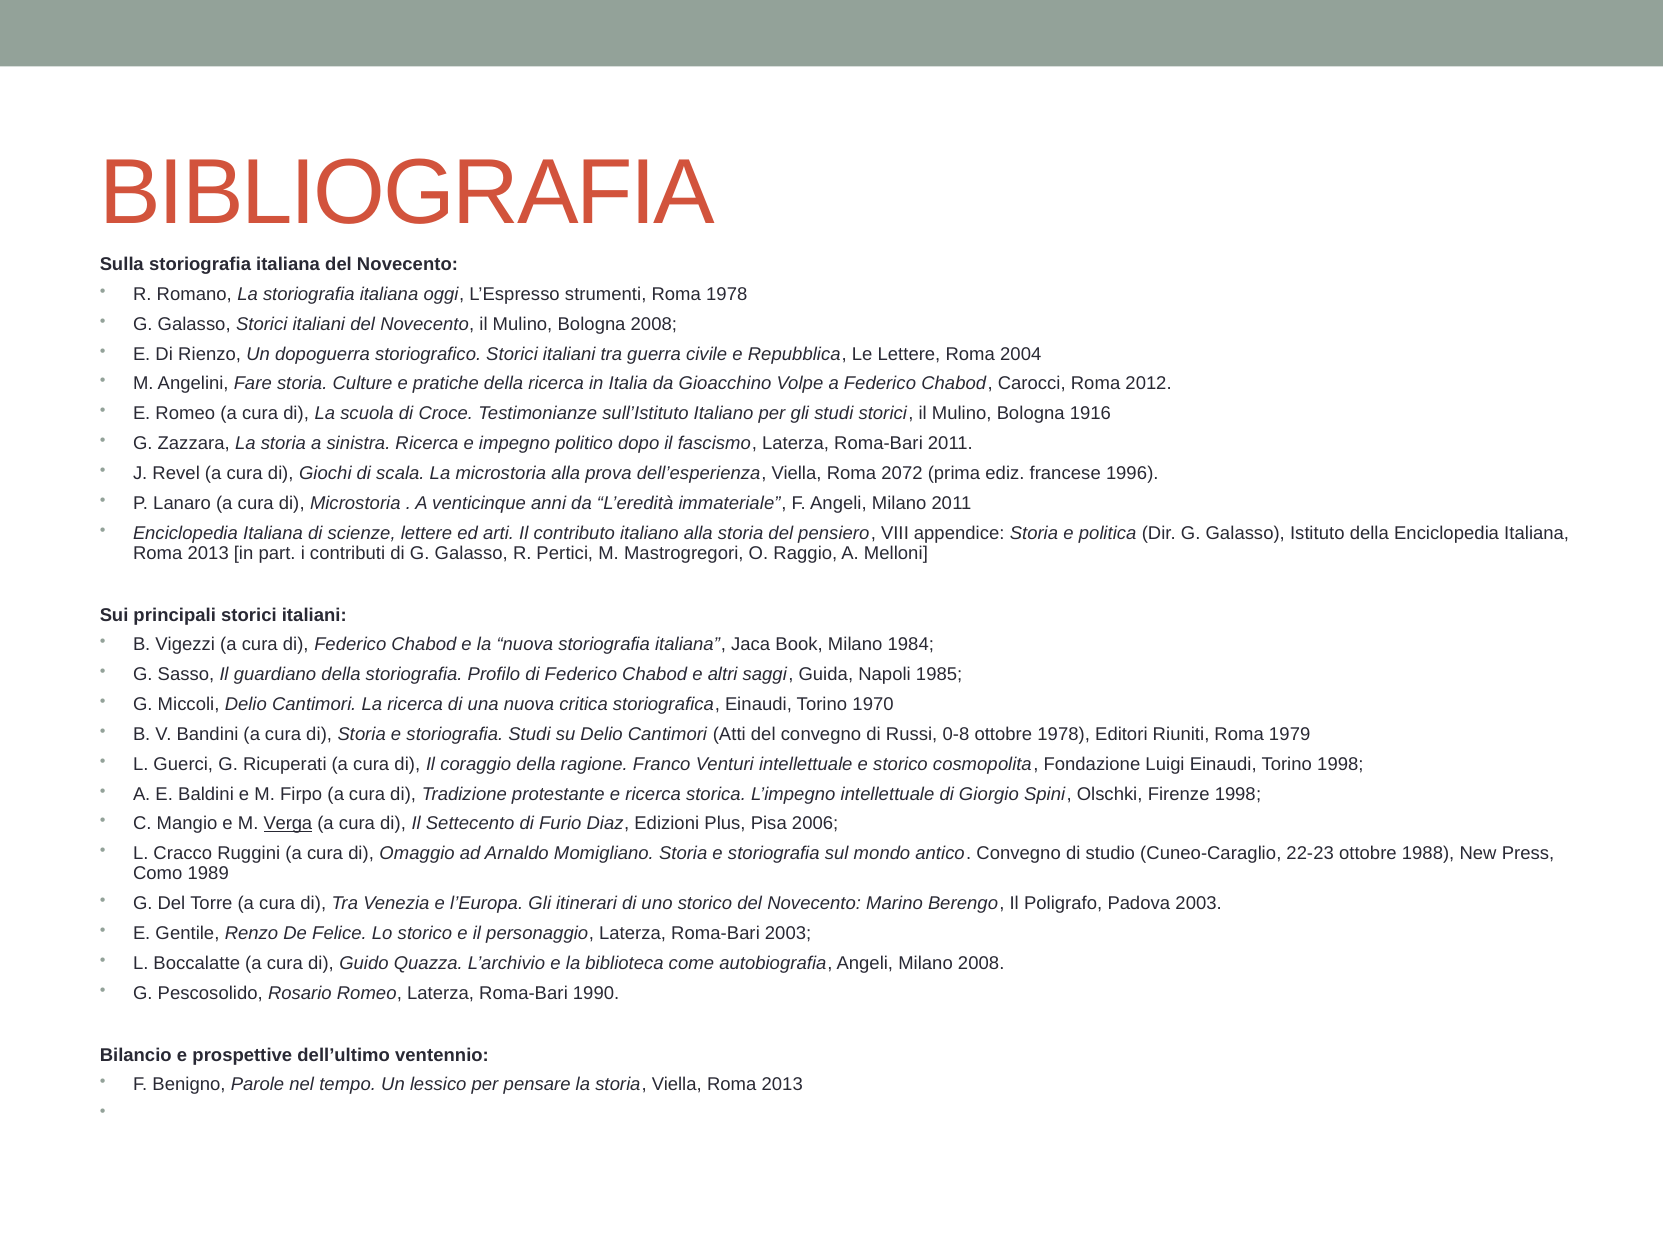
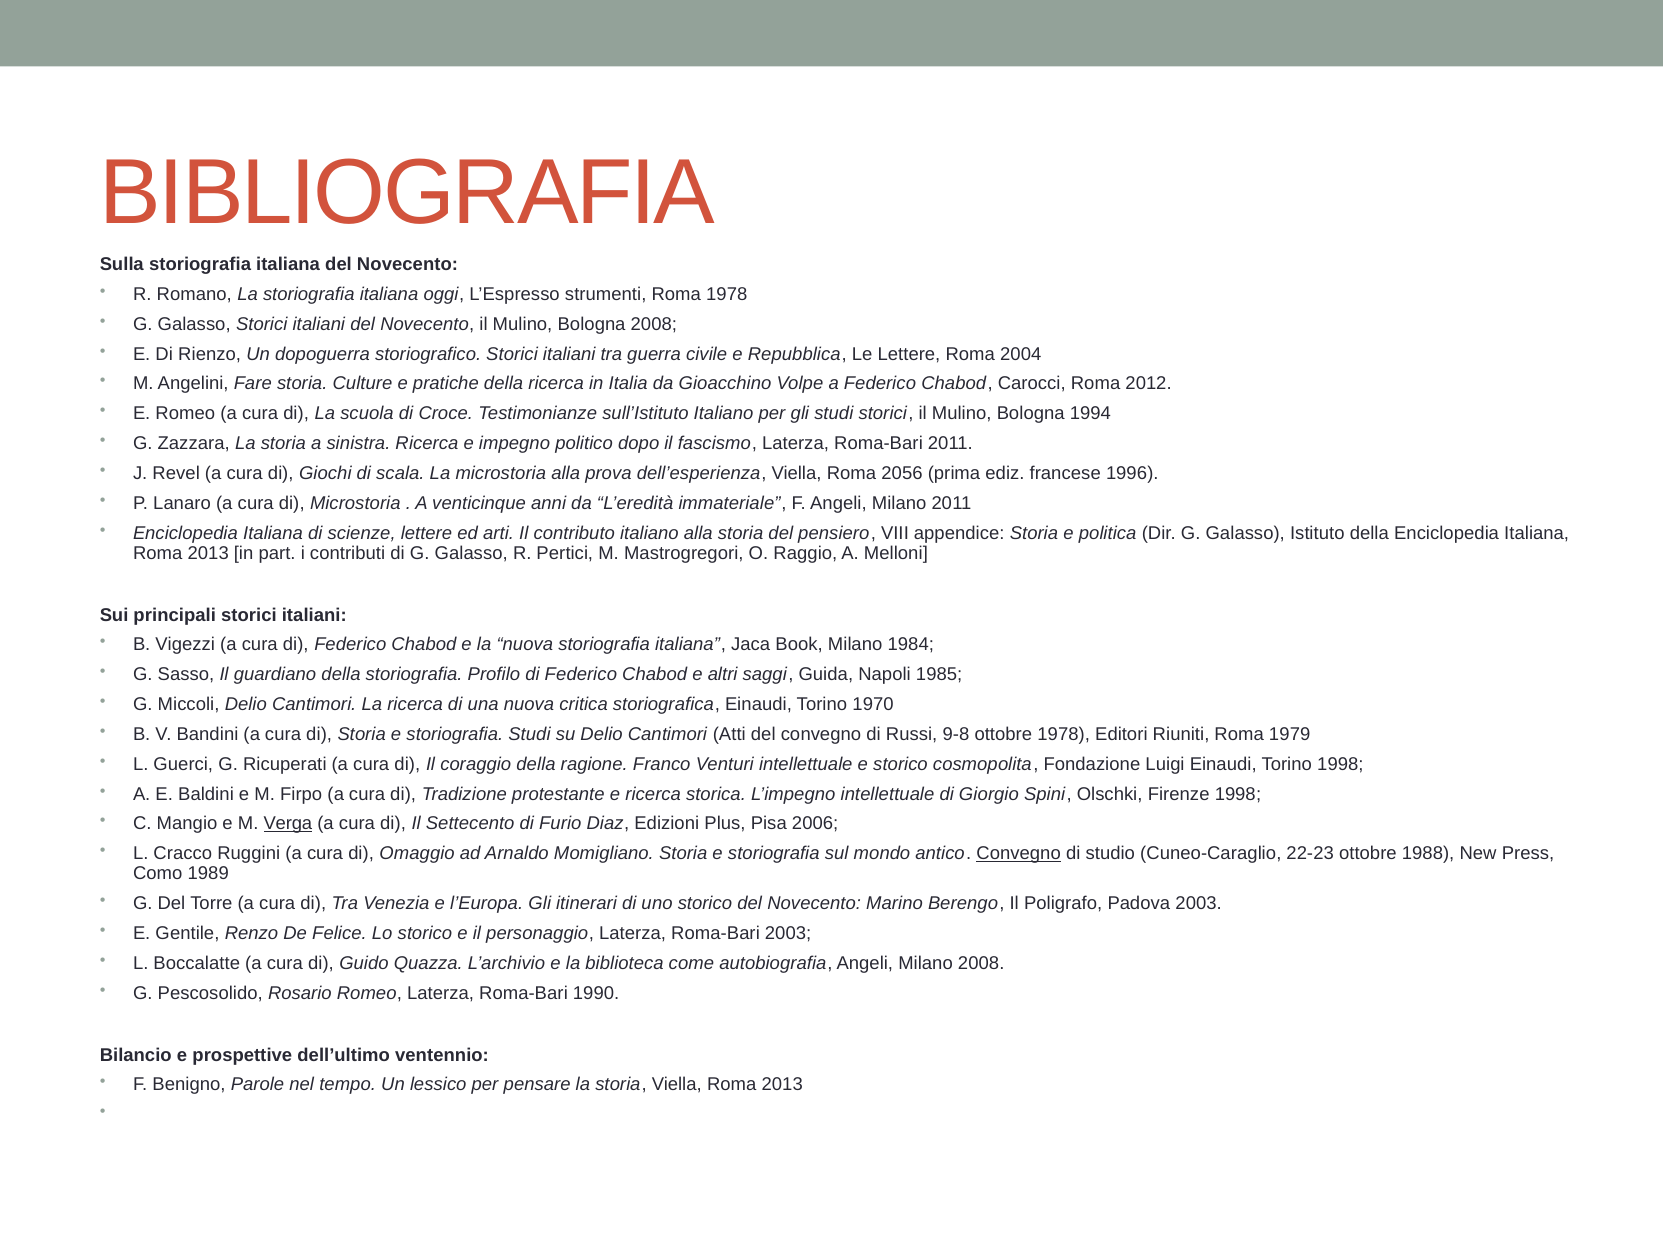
1916: 1916 -> 1994 (1090, 414)
2072: 2072 -> 2056 (902, 473)
0-8: 0-8 -> 9-8 (956, 734)
Convegno underline: none -> present (1019, 854)
